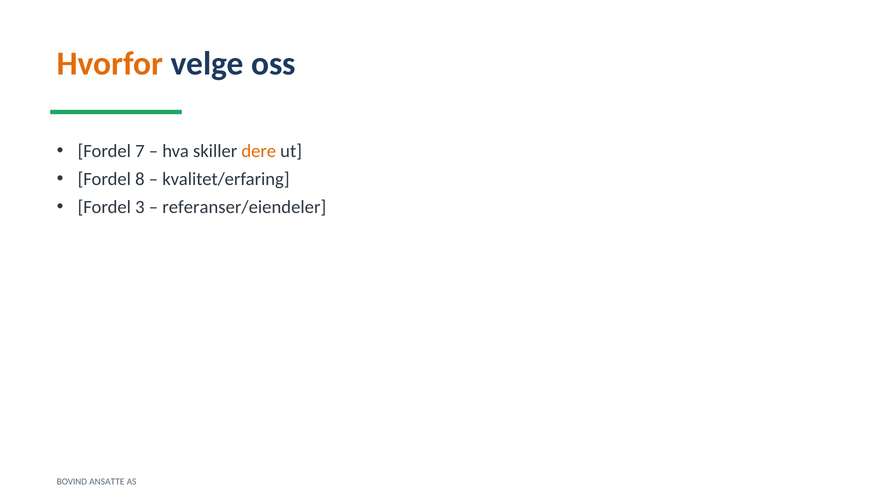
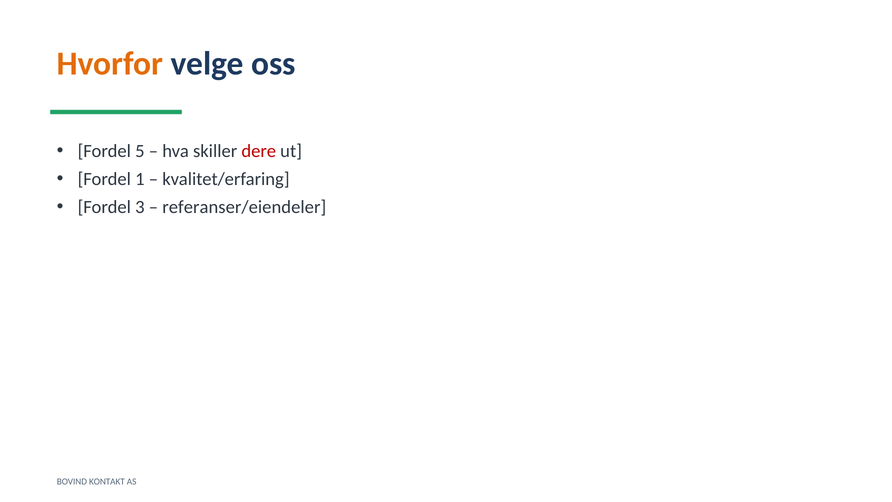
7: 7 -> 5 (140, 151)
dere colour: orange -> red (259, 151)
8: 8 -> 1 (140, 179)
ANSATTE: ANSATTE -> KONTAKT (107, 481)
